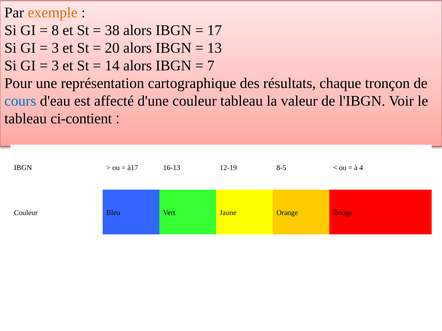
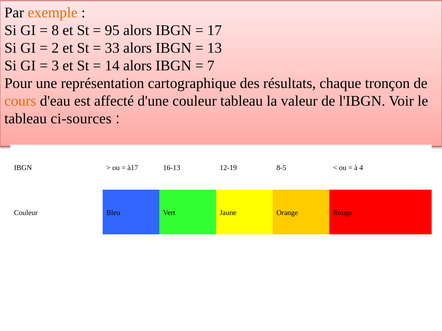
38: 38 -> 95 (112, 30)
3: 3 -> 2 (55, 48)
20: 20 -> 33 (112, 48)
cours colour: blue -> orange (20, 101)
ci-contient: ci-contient -> ci-sources (81, 119)
